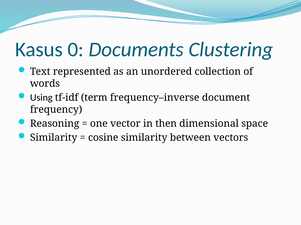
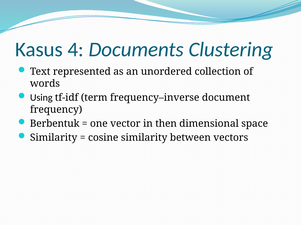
0: 0 -> 4 (76, 50)
Reasoning: Reasoning -> Berbentuk (55, 124)
